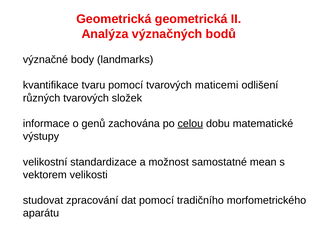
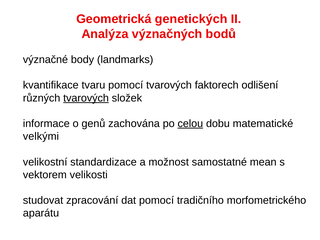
Geometrická geometrická: geometrická -> genetických (191, 19)
maticemi: maticemi -> faktorech (217, 85)
tvarových underline: none -> present (86, 98)
výstupy: výstupy -> velkými (41, 136)
